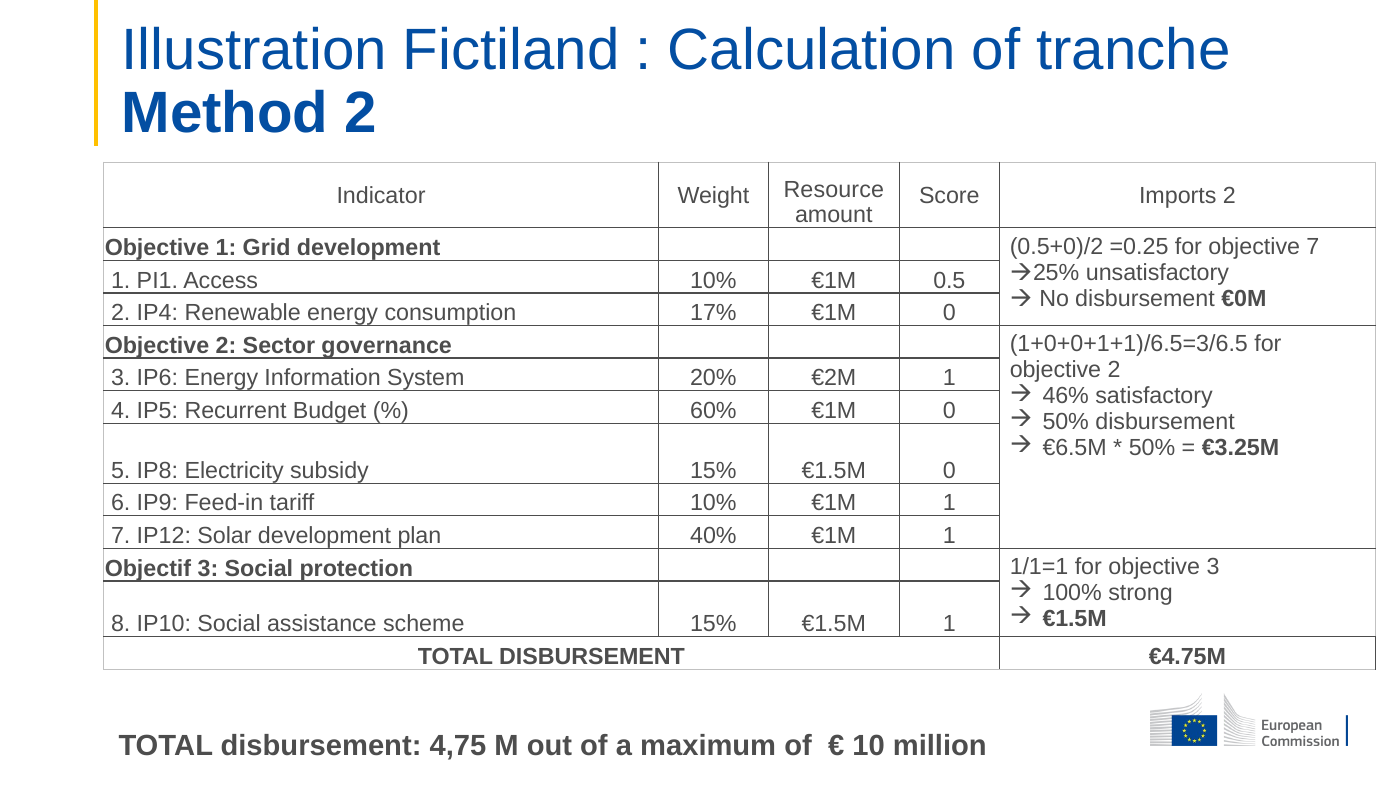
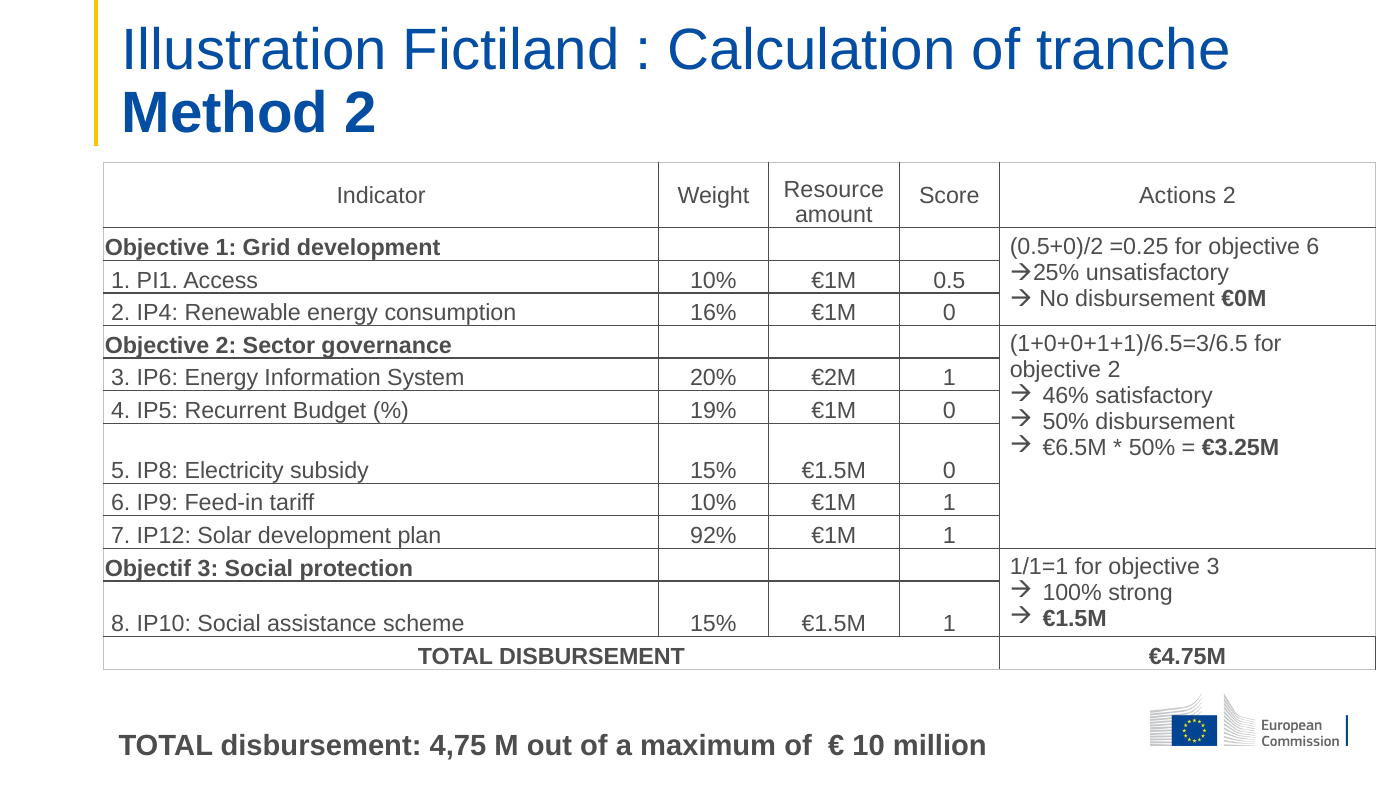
Imports: Imports -> Actions (1178, 195)
objective 7: 7 -> 6 (1313, 246)
17%: 17% -> 16% (713, 313)
60%: 60% -> 19% (713, 410)
40%: 40% -> 92% (713, 535)
